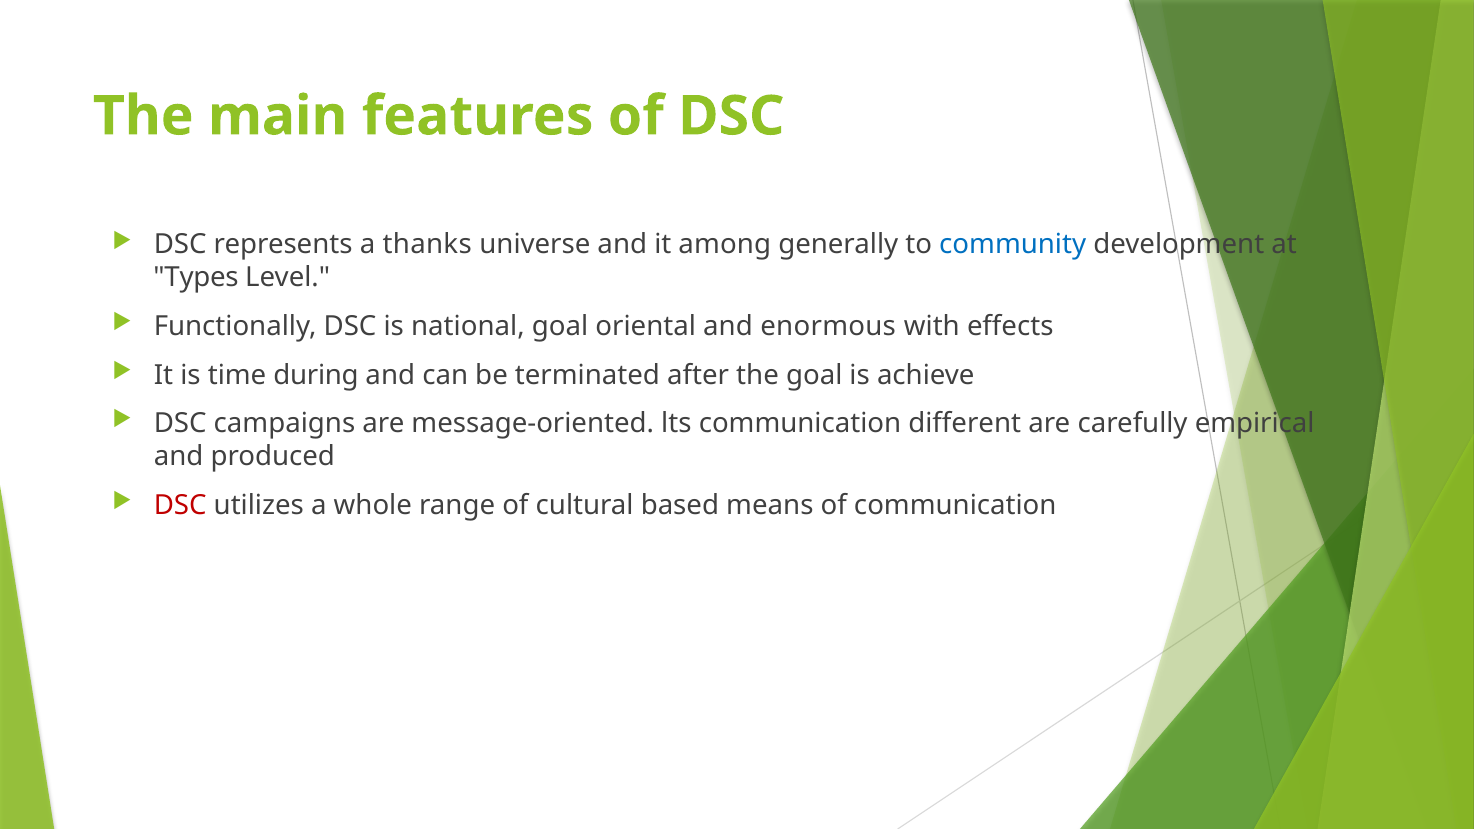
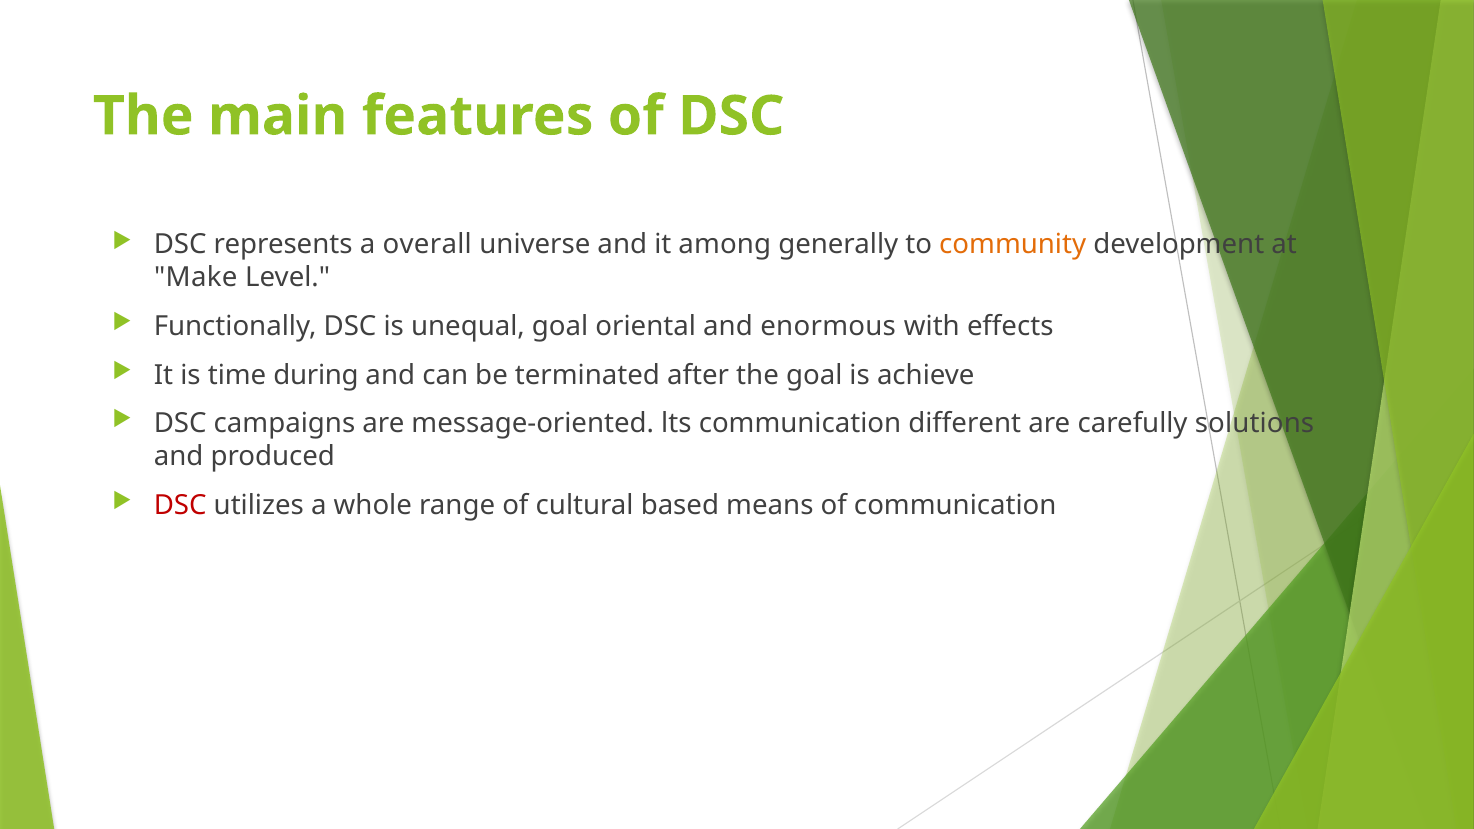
thanks: thanks -> overall (427, 245)
community colour: blue -> orange (1013, 245)
Types: Types -> Make (196, 278)
national: national -> unequal (468, 326)
empirical: empirical -> solutions (1255, 424)
